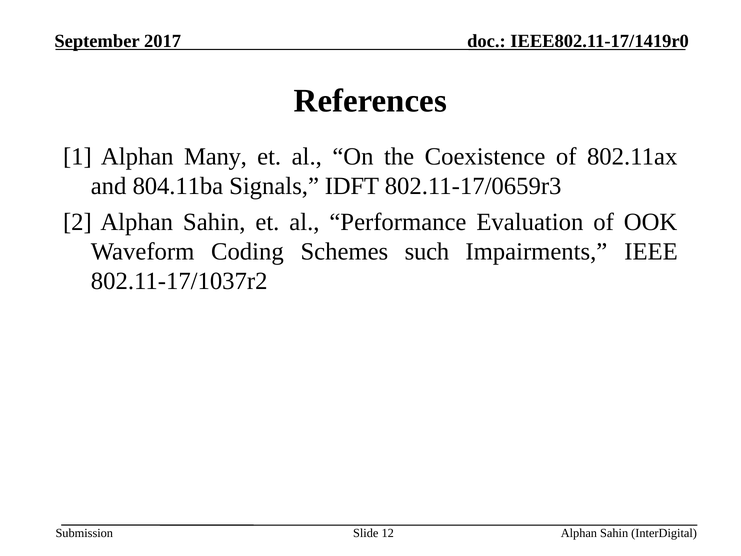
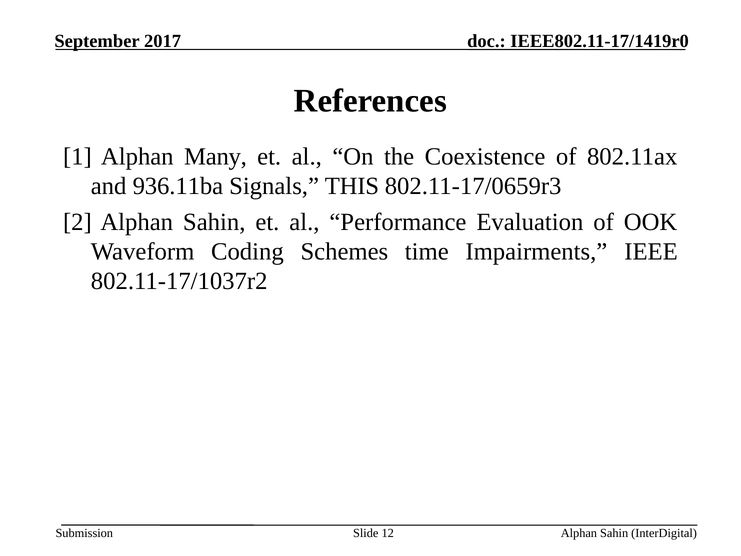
804.11ba: 804.11ba -> 936.11ba (178, 186)
IDFT: IDFT -> THIS (352, 186)
such: such -> time (427, 251)
